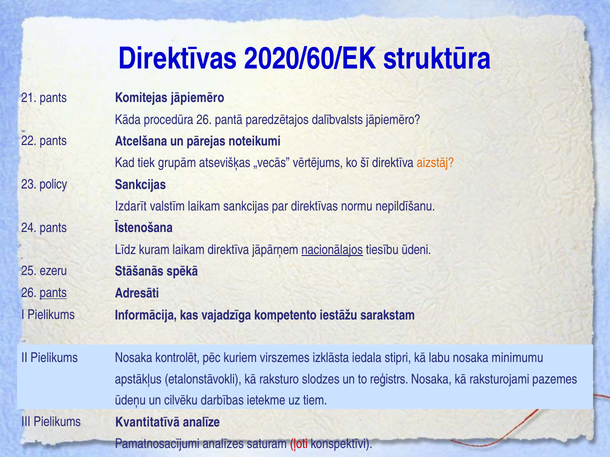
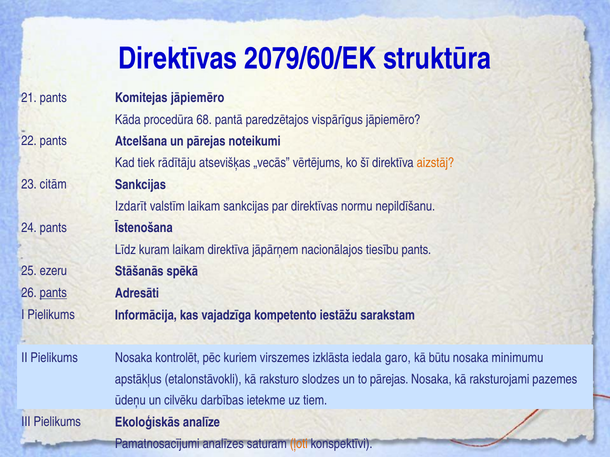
2020/60/EK: 2020/60/EK -> 2079/60/EK (310, 59)
procedūra 26: 26 -> 68 (204, 120)
dalībvalsts: dalībvalsts -> vispārīgus (337, 120)
grupām: grupām -> rādītāju (177, 163)
policy: policy -> citām (53, 184)
nacionālajos underline: present -> none (332, 250)
tiesību ūdeni: ūdeni -> pants (416, 250)
stipri: stipri -> garo (398, 358)
labu: labu -> būtu (439, 358)
to reģistrs: reģistrs -> pārejas (389, 379)
Kvantitatīvā: Kvantitatīvā -> Ekoloģiskās (147, 423)
ļoti colour: red -> orange (299, 444)
